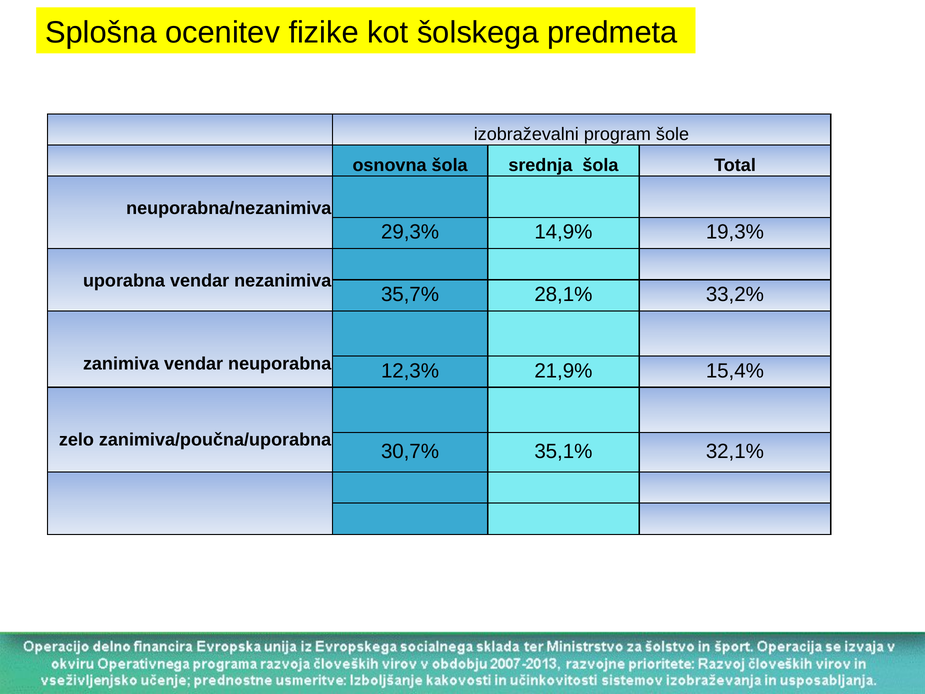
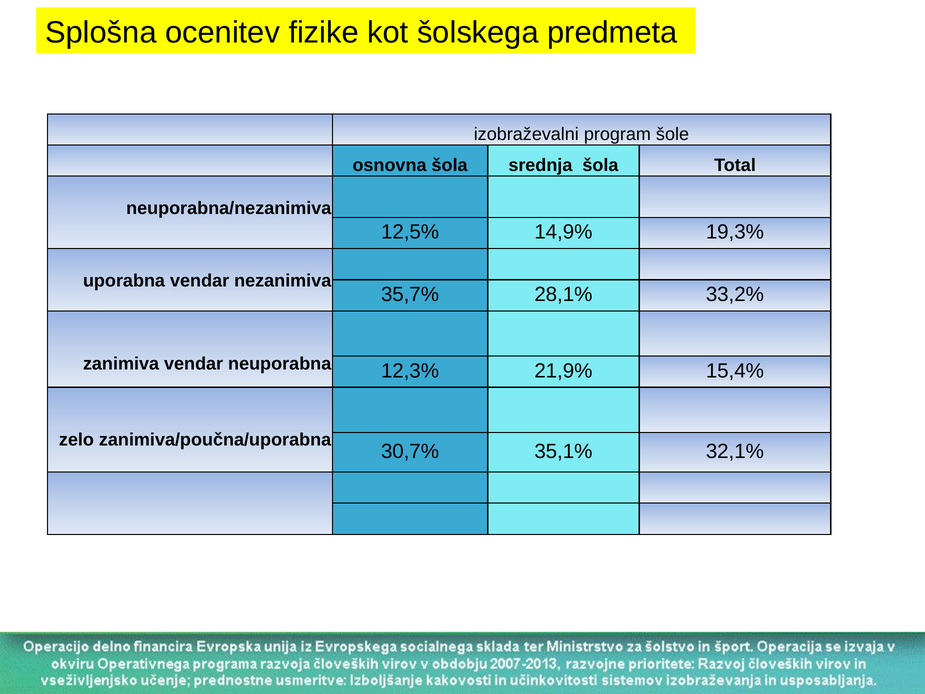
29,3%: 29,3% -> 12,5% (410, 232)
